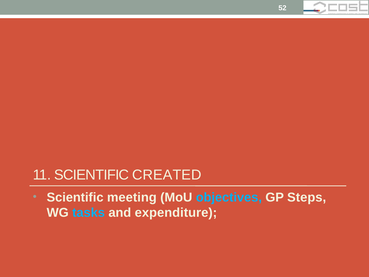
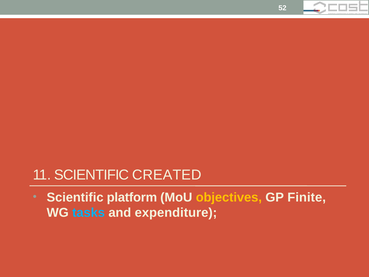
meeting: meeting -> platform (132, 197)
objectives colour: light blue -> yellow (229, 197)
Steps: Steps -> Finite (307, 197)
